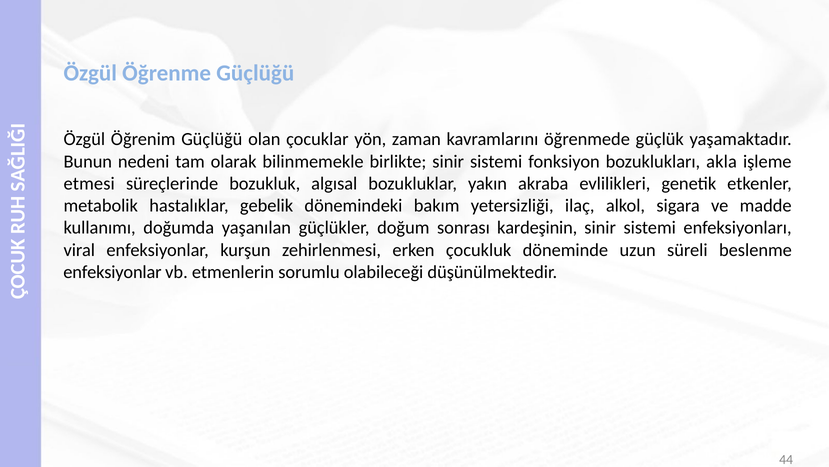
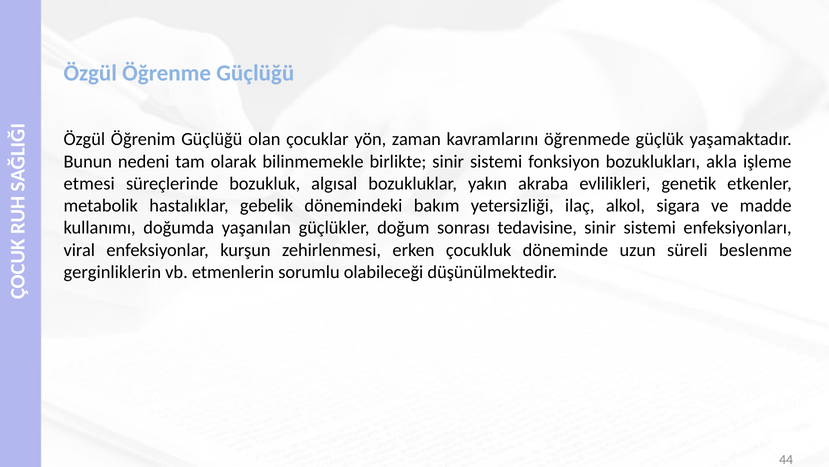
kardeşinin: kardeşinin -> tedavisine (537, 227)
enfeksiyonlar: enfeksiyonlar -> gerginliklerin (112, 272)
